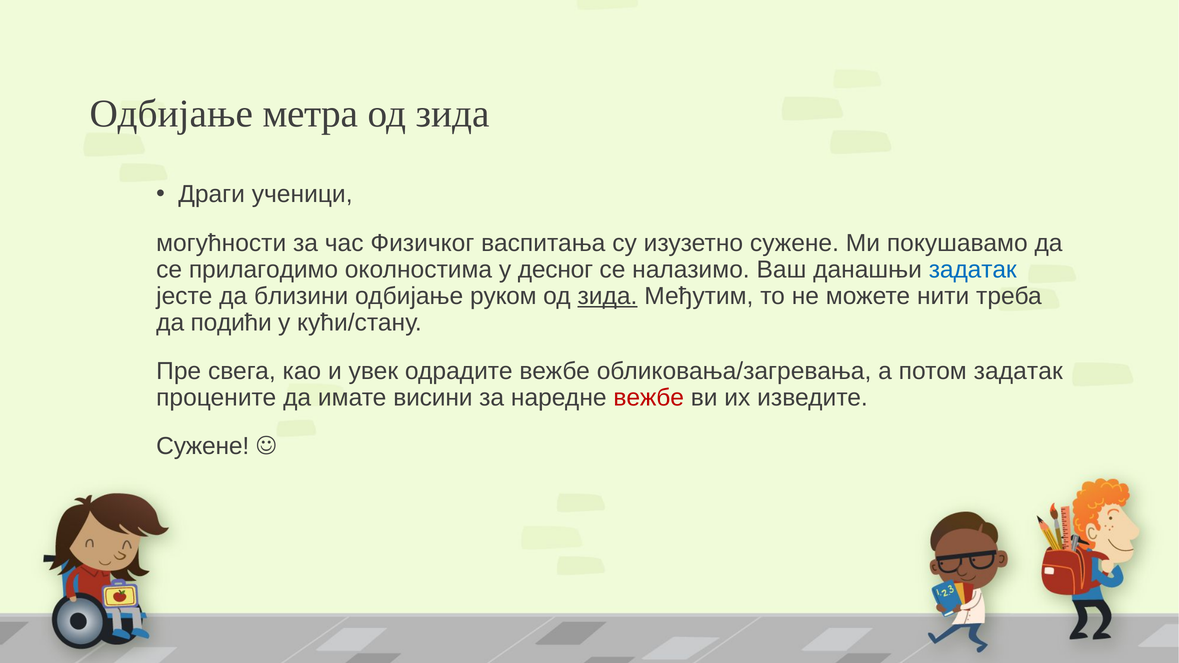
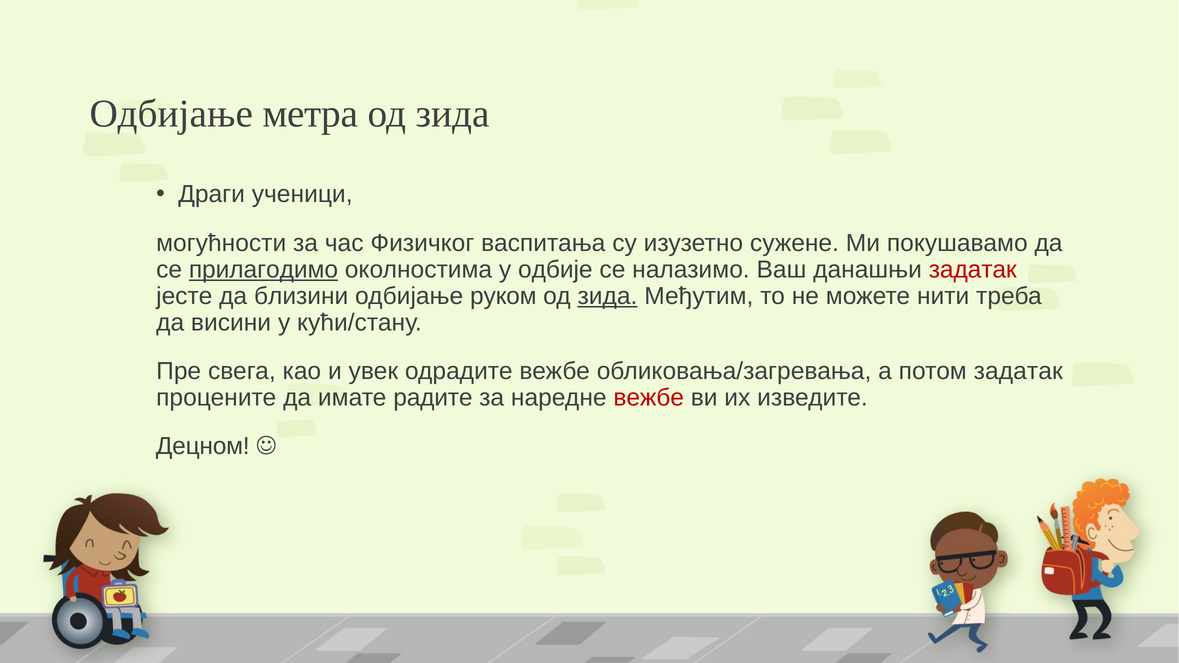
прилагодимо underline: none -> present (263, 270)
десног: десног -> одбије (555, 270)
задатак colour: blue -> red (973, 270)
подићи: подићи -> висини (231, 323)
висини: висини -> радите (433, 398)
Сужене: Сужене -> Децном (203, 446)
